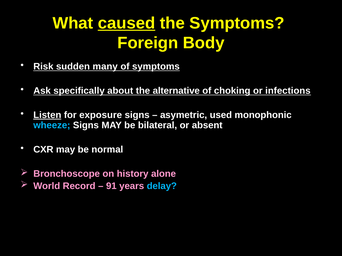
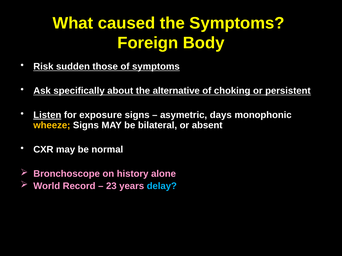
caused underline: present -> none (127, 23)
many: many -> those (105, 67)
infections: infections -> persistent (288, 91)
used: used -> days (221, 115)
wheeze colour: light blue -> yellow (52, 126)
91: 91 -> 23 (111, 186)
